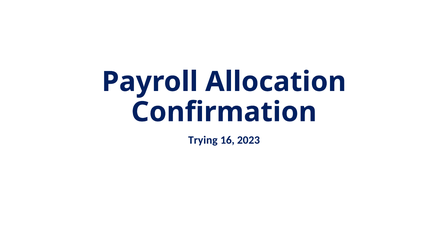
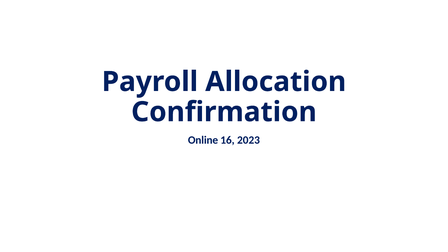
Trying: Trying -> Online (203, 140)
